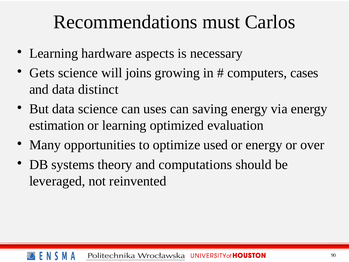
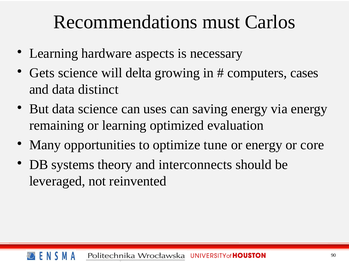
joins: joins -> delta (139, 73)
estimation: estimation -> remaining (57, 125)
used: used -> tune (216, 145)
over: over -> core (312, 145)
computations: computations -> interconnects (195, 165)
